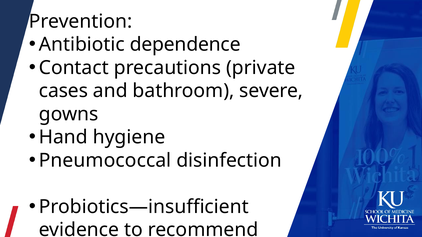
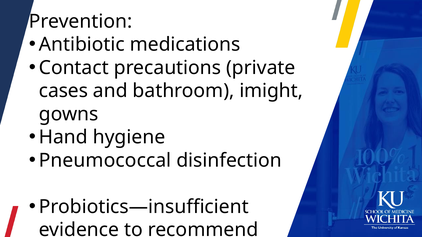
dependence: dependence -> medications (185, 45)
severe: severe -> imight (271, 91)
